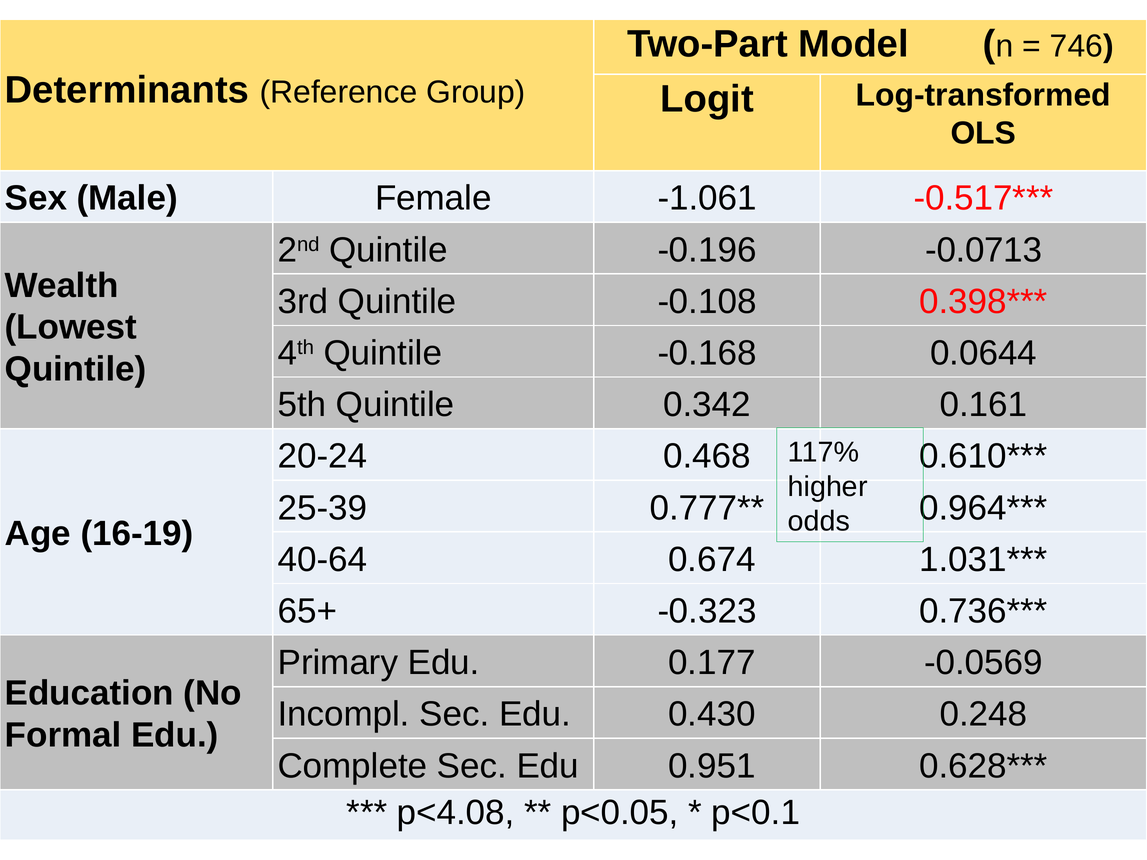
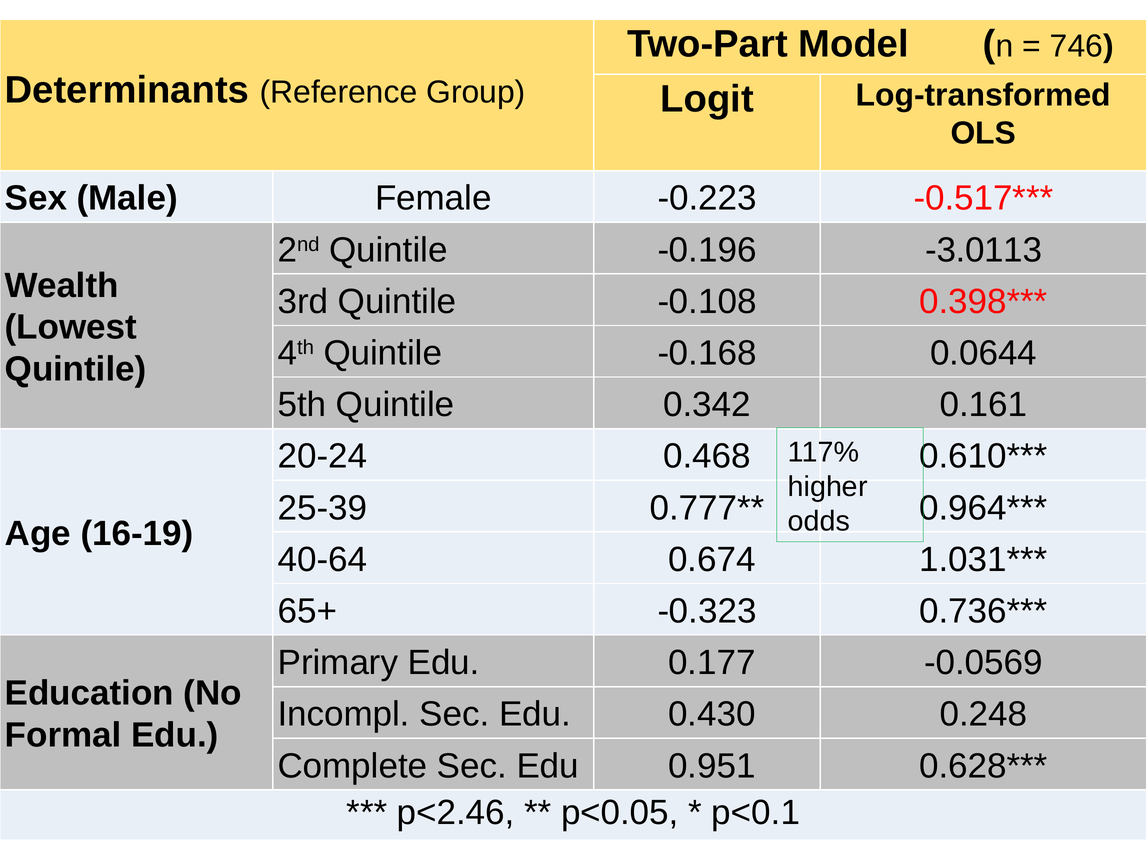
-1.061: -1.061 -> -0.223 (707, 198)
-0.0713: -0.0713 -> -3.0113 (984, 250)
p<4.08: p<4.08 -> p<2.46 (456, 813)
